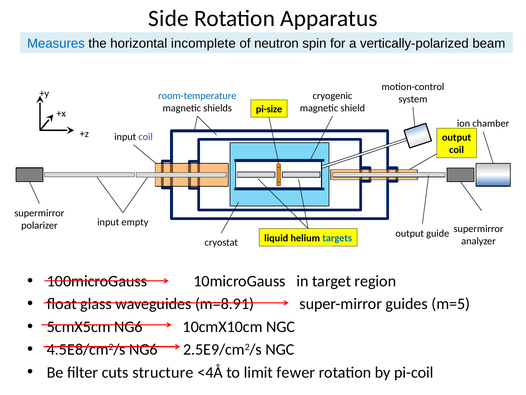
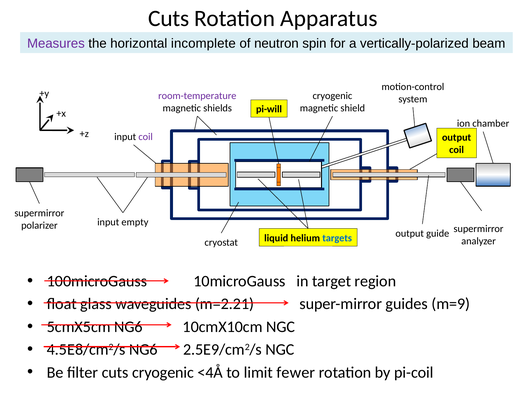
Side: Side -> Cuts (169, 18)
Measures colour: blue -> purple (56, 43)
room-temperature colour: blue -> purple (197, 96)
pi-size: pi-size -> pi-will (269, 109)
m=8.91: m=8.91 -> m=2.21 (225, 304)
m=5: m=5 -> m=9 (451, 304)
cuts structure: structure -> cryogenic (163, 372)
